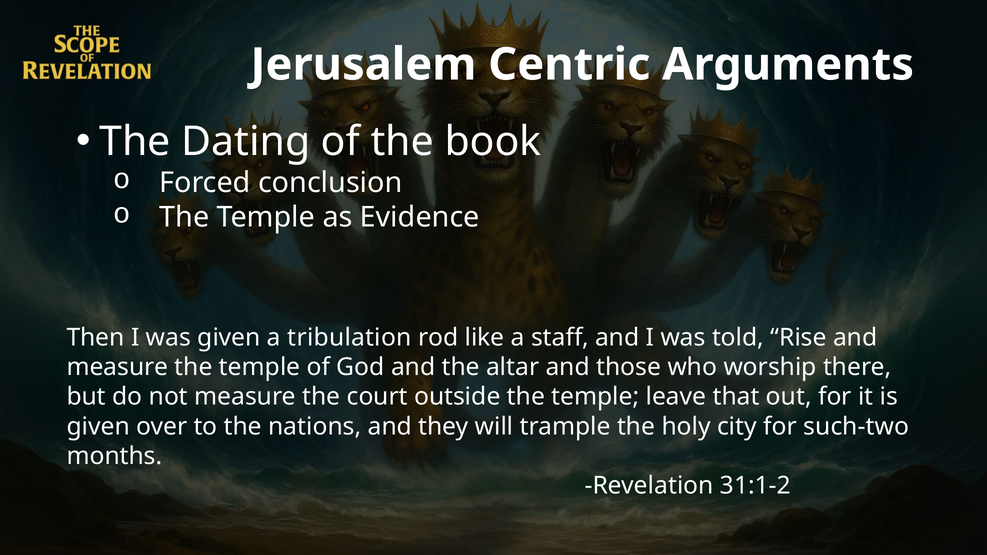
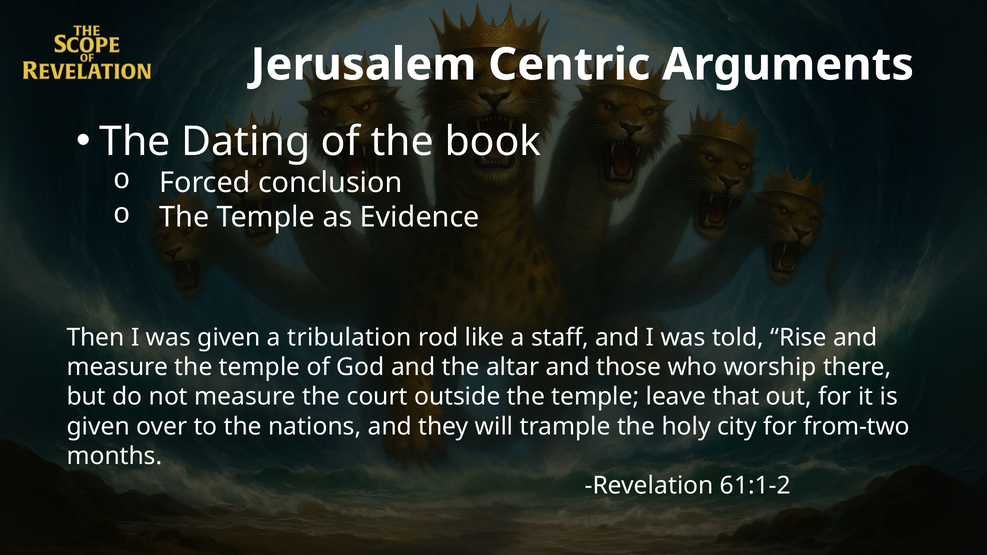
such-two: such-two -> from-two (856, 426)
31:1-2: 31:1-2 -> 61:1-2 (755, 486)
